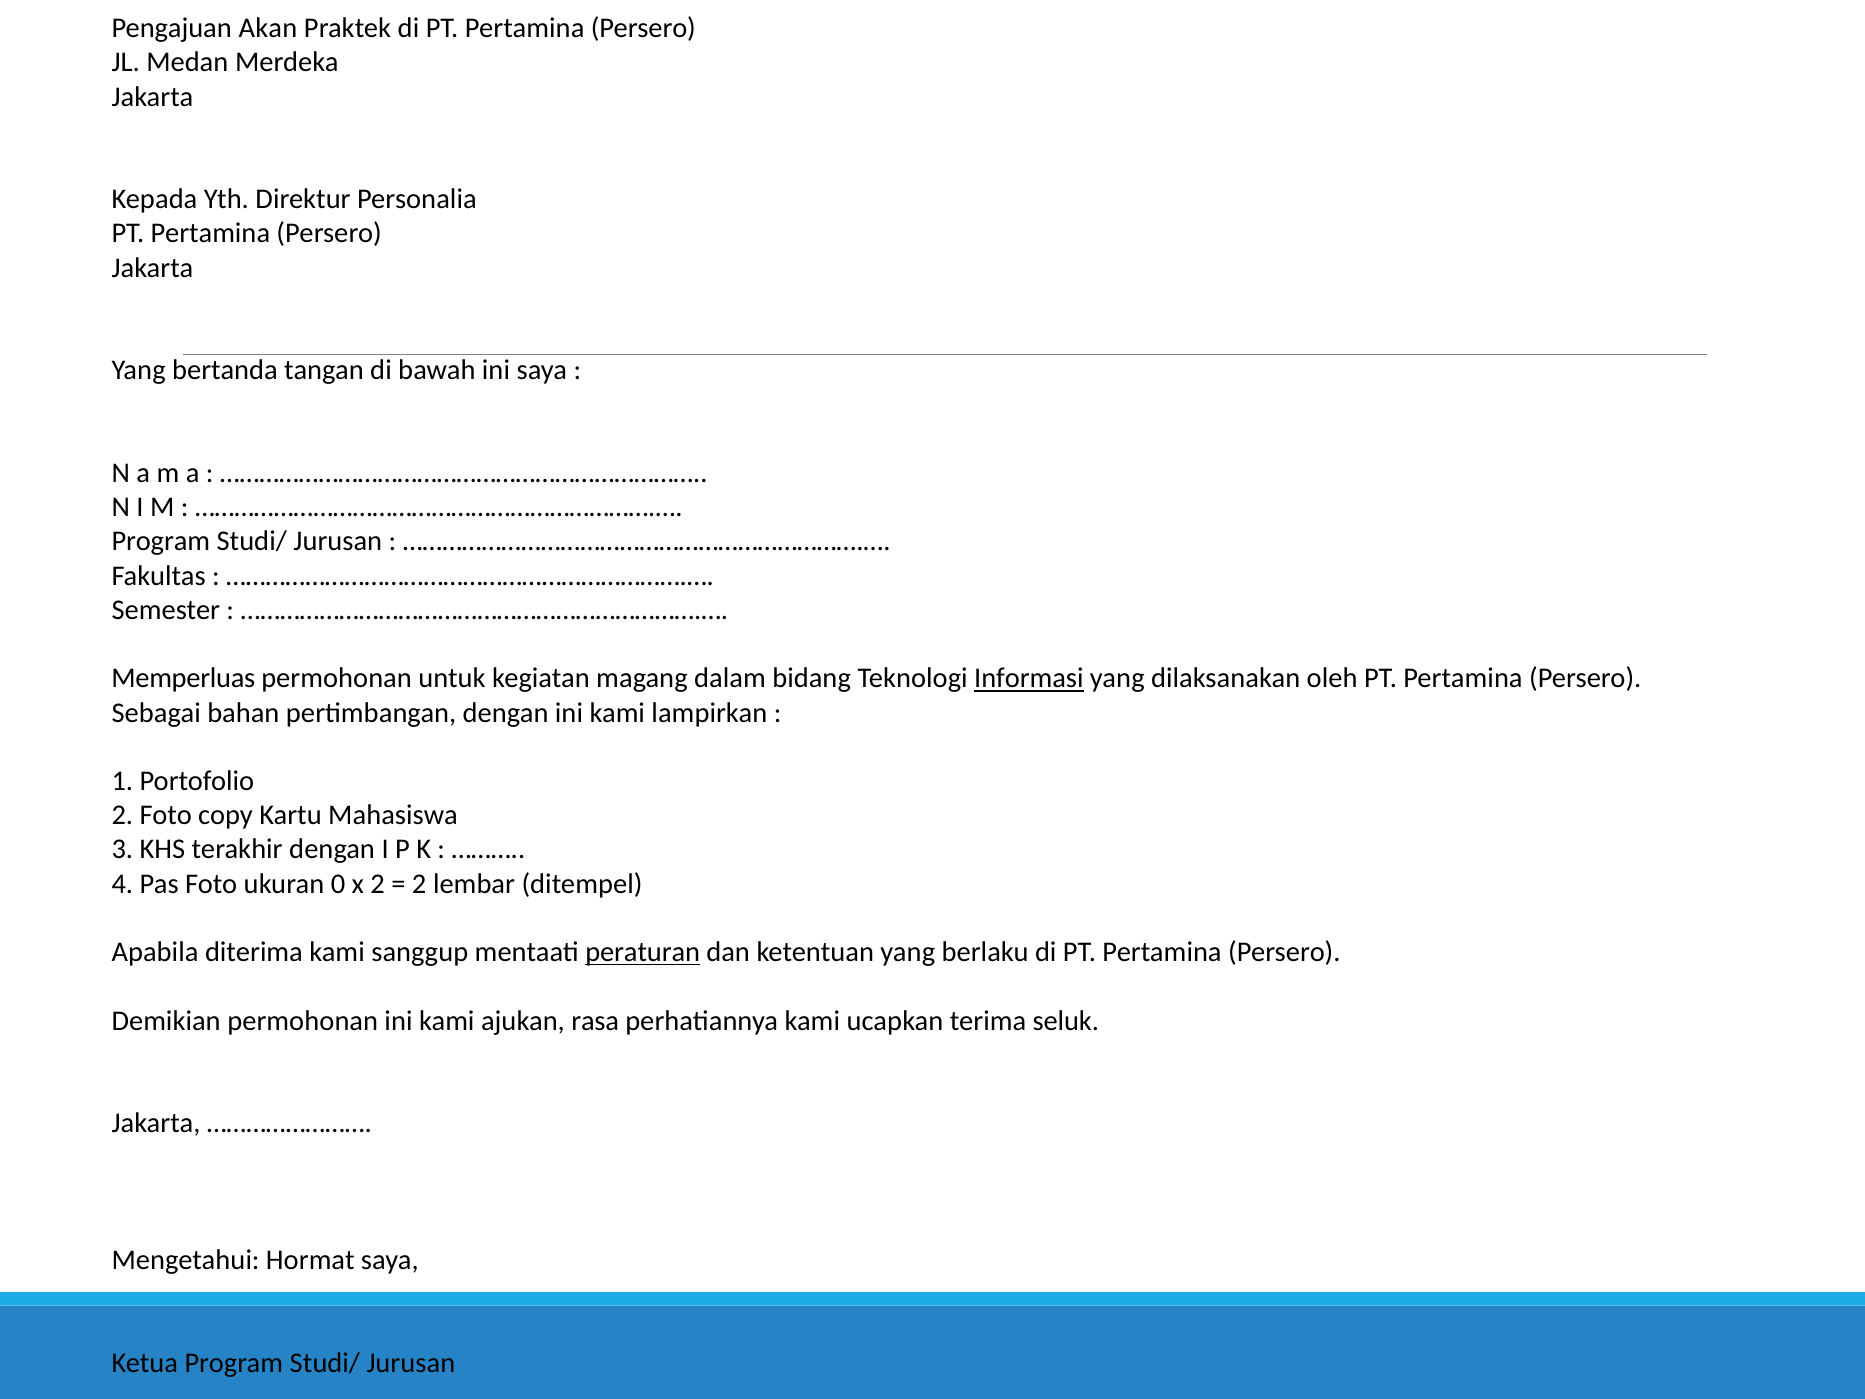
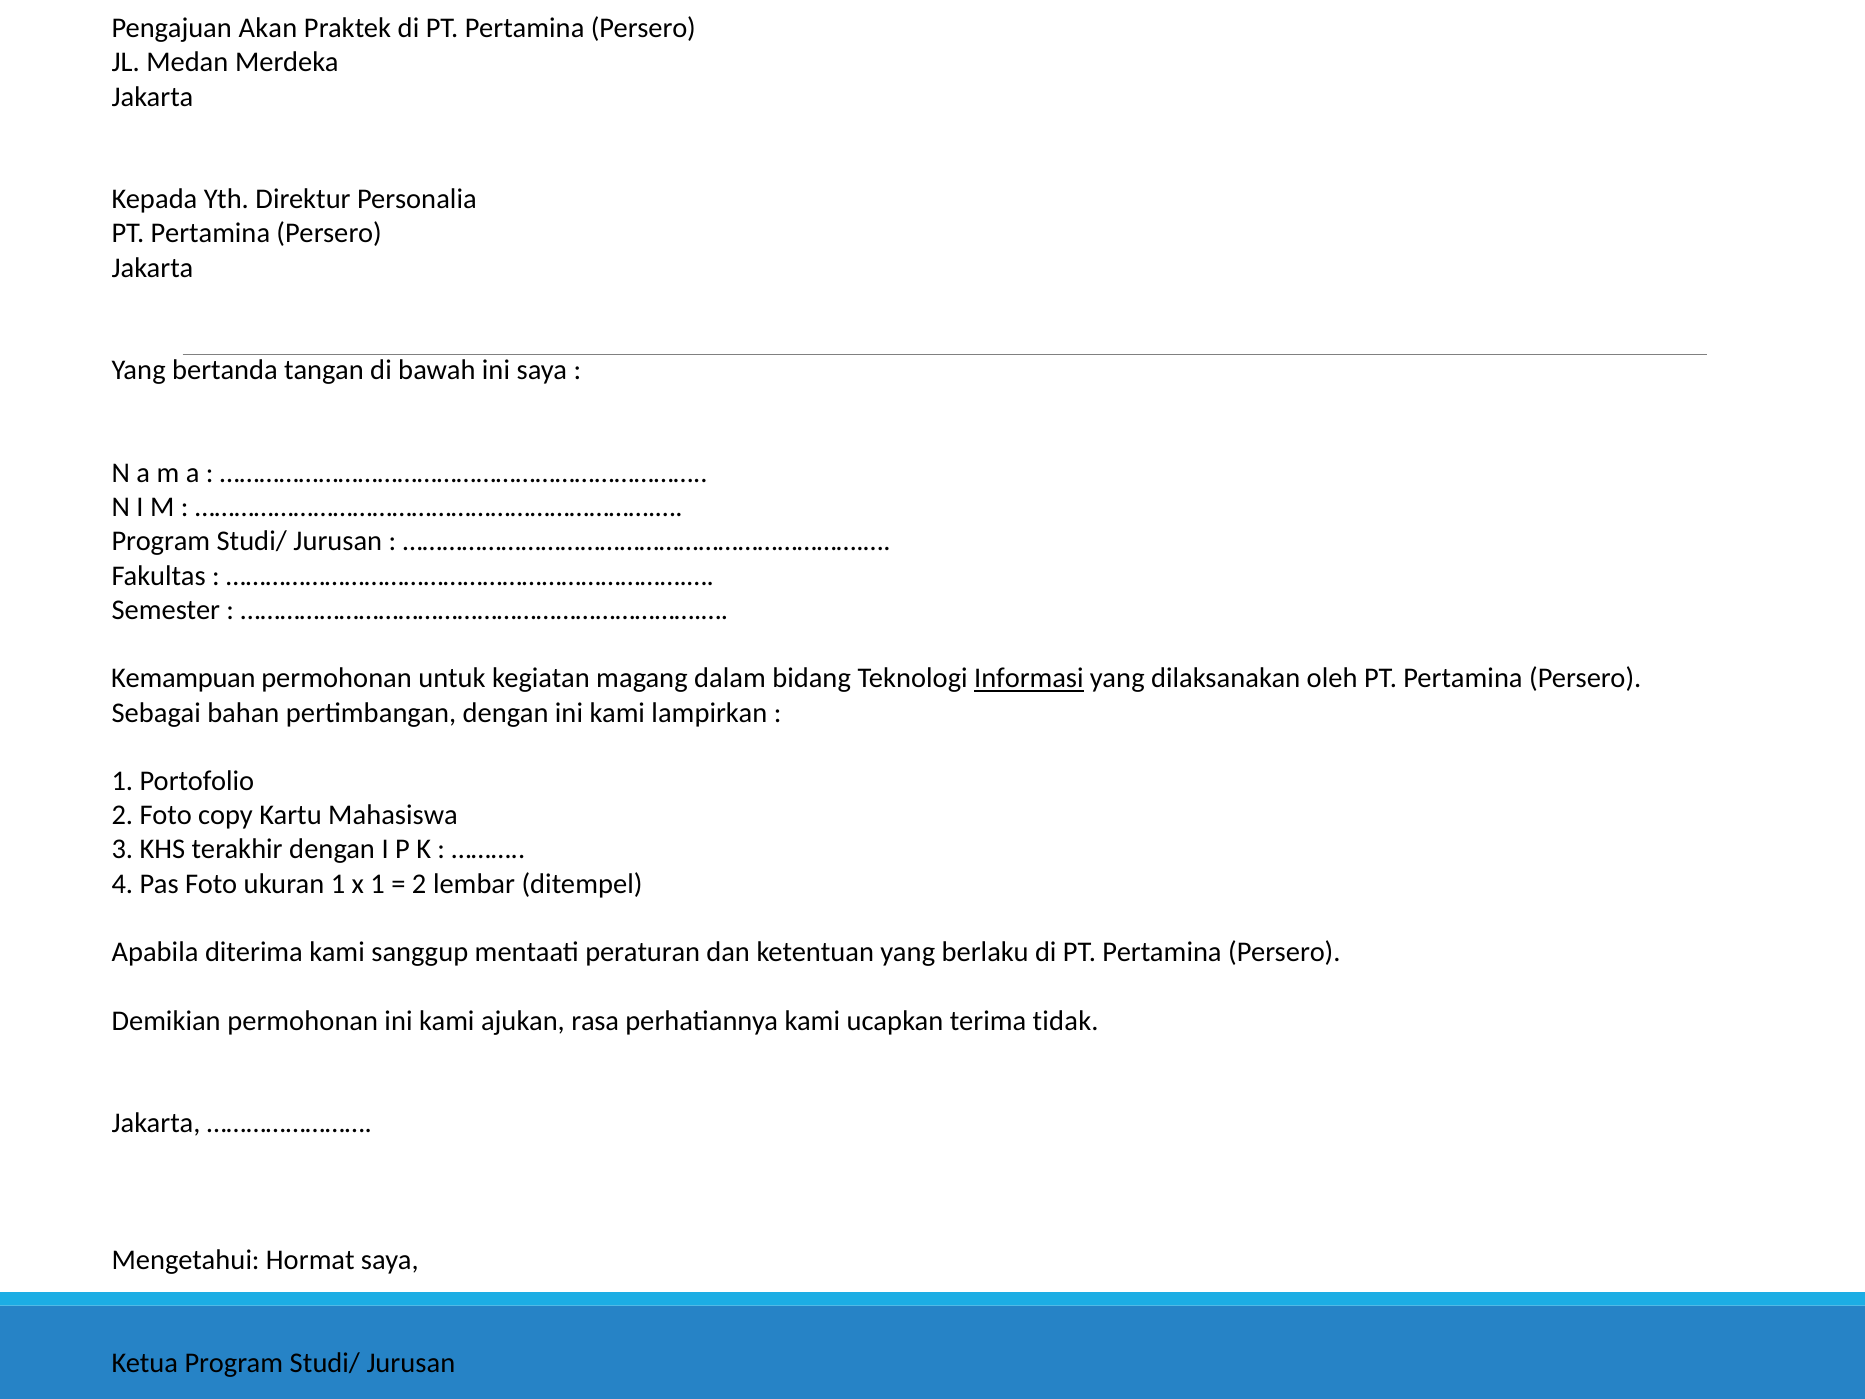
Memperluas: Memperluas -> Kemampuan (183, 678)
ukuran 0: 0 -> 1 (338, 884)
x 2: 2 -> 1 (378, 884)
peraturan underline: present -> none (643, 952)
seluk: seluk -> tidak (1066, 1020)
